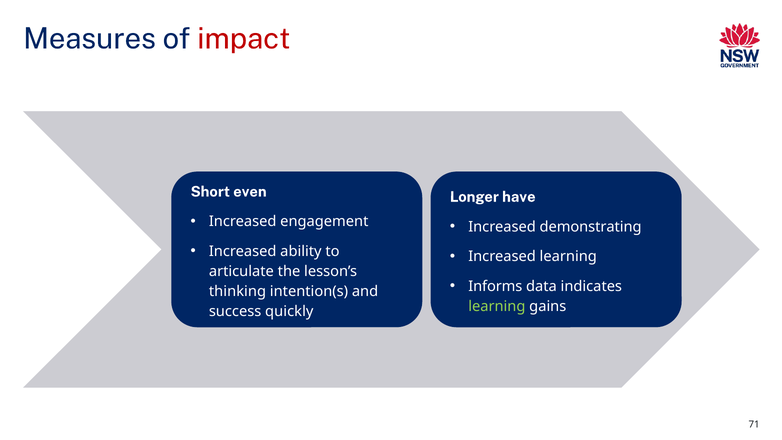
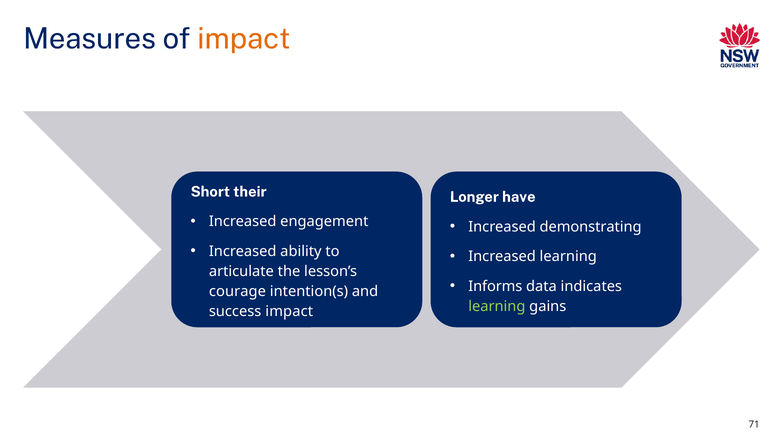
impact colour: red -> orange (244, 39)
even: even -> their (250, 192)
thinking: thinking -> courage (237, 291)
success quickly: quickly -> impact (289, 311)
